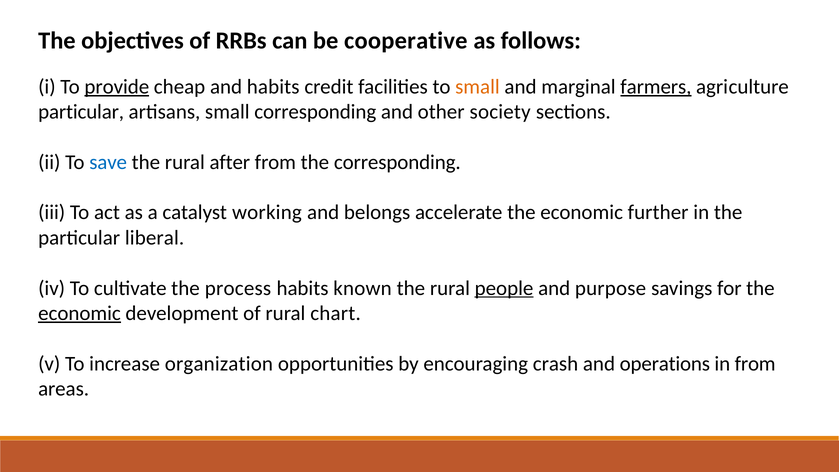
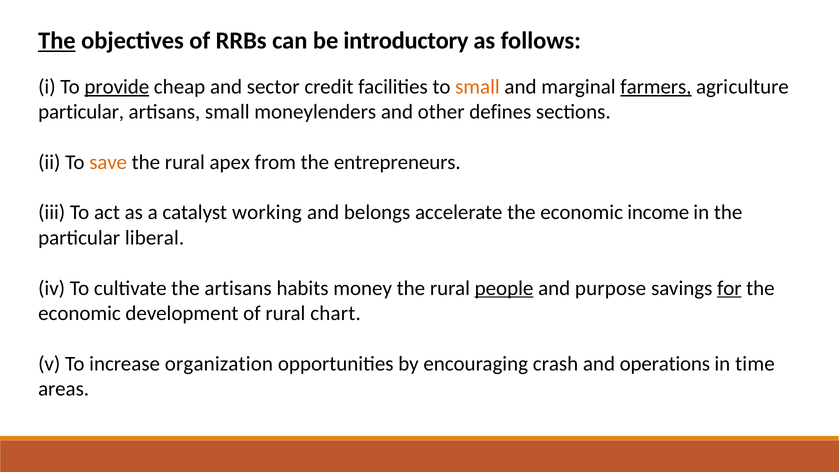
The underline: none -> present (57, 41)
cooperative: cooperative -> introductory (406, 41)
and habits: habits -> sector (273, 87)
small corresponding: corresponding -> moneylenders (315, 112)
society: society -> defines (500, 112)
save colour: blue -> orange (108, 162)
after: after -> apex (230, 162)
the corresponding: corresponding -> entrepreneurs (397, 162)
further: further -> income (658, 213)
the process: process -> artisans (238, 288)
known: known -> money (363, 288)
for underline: none -> present (729, 288)
economic underline: present -> none (79, 313)
in from: from -> time (755, 364)
